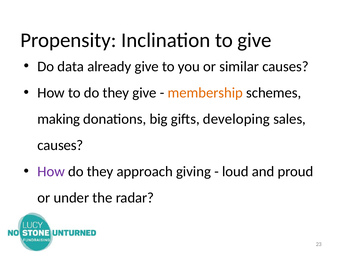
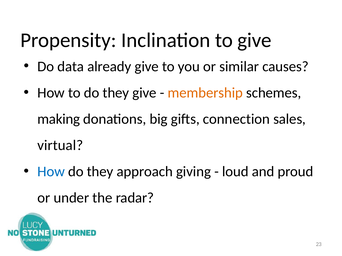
developing: developing -> connection (236, 119)
causes: causes -> virtual (60, 146)
How colour: purple -> blue (51, 172)
